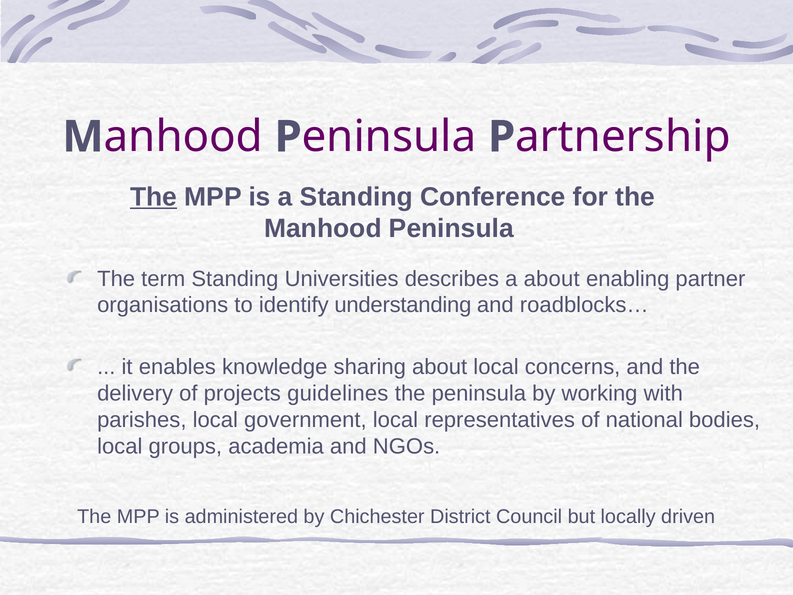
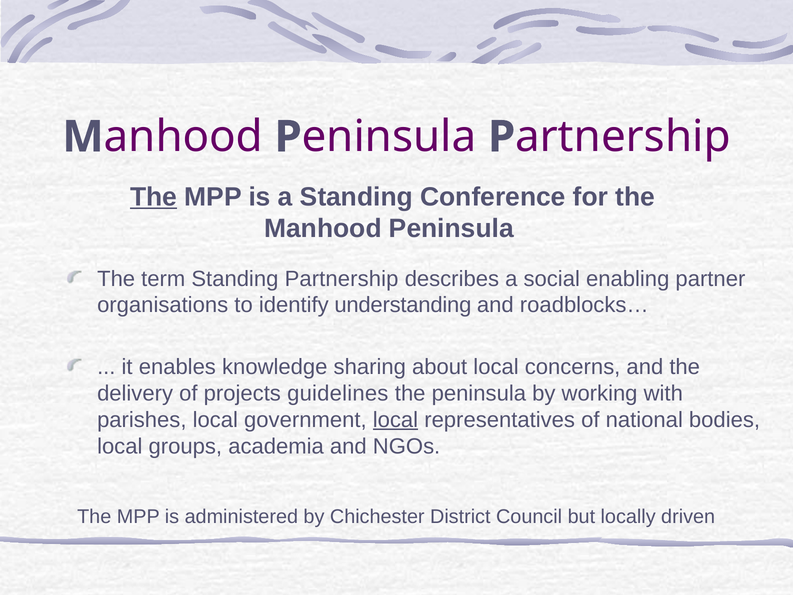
Universities: Universities -> Partnership (342, 279)
a about: about -> social (552, 279)
local underline: none -> present (395, 420)
